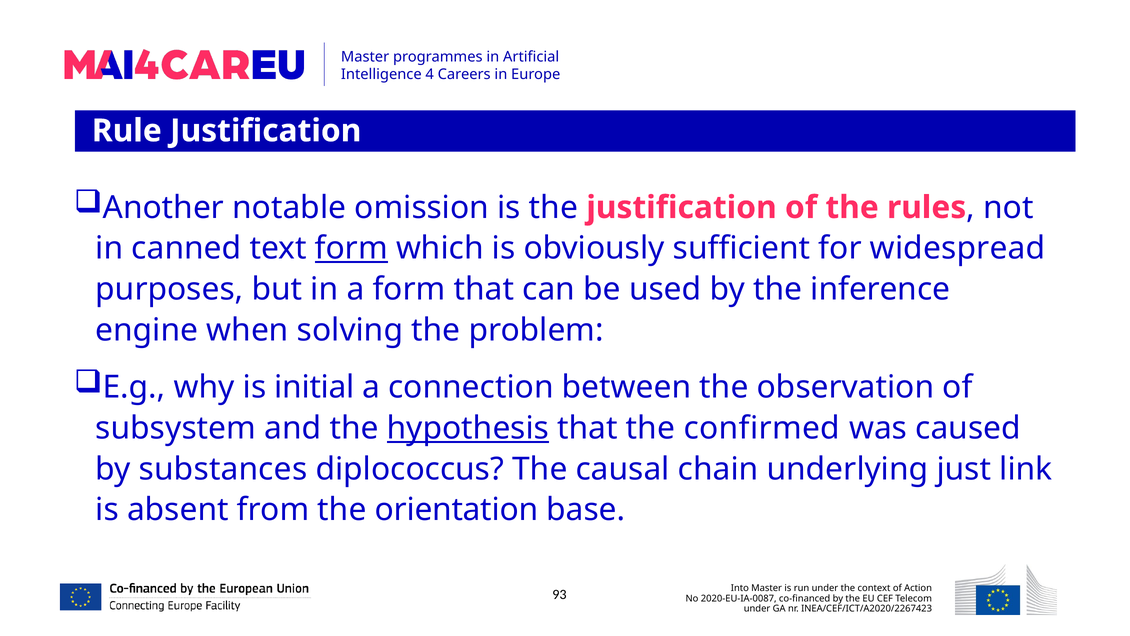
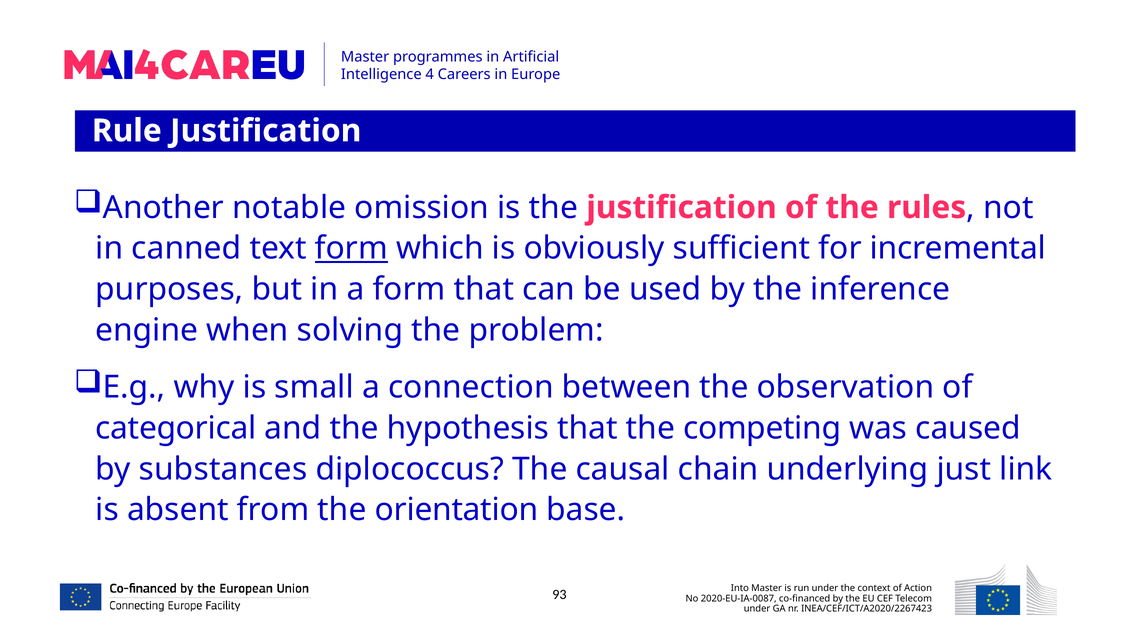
widespread: widespread -> incremental (958, 248)
initial: initial -> small (314, 387)
subsystem: subsystem -> categorical (176, 428)
hypothesis underline: present -> none (468, 428)
confirmed: confirmed -> competing (762, 428)
